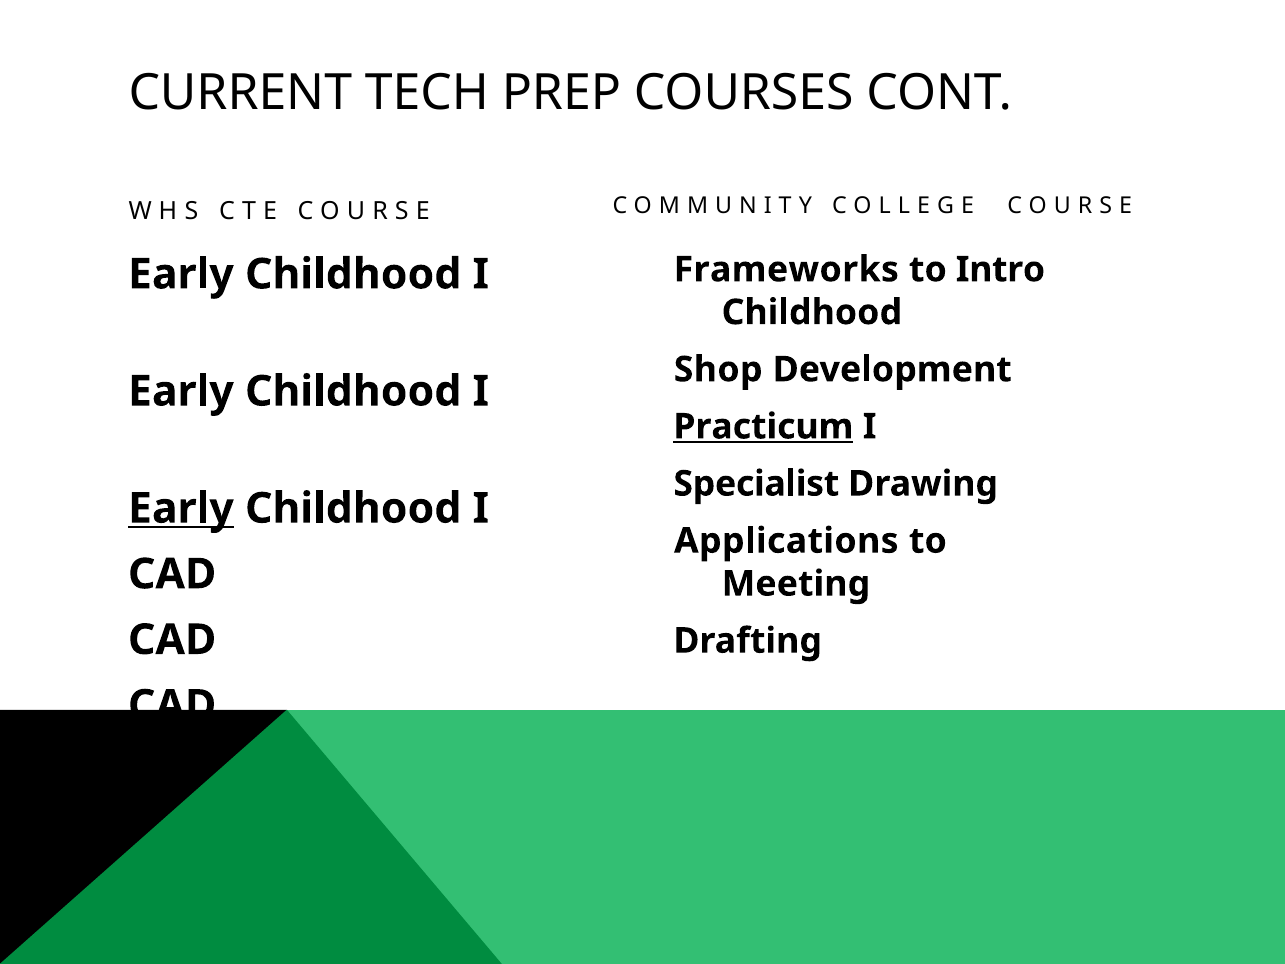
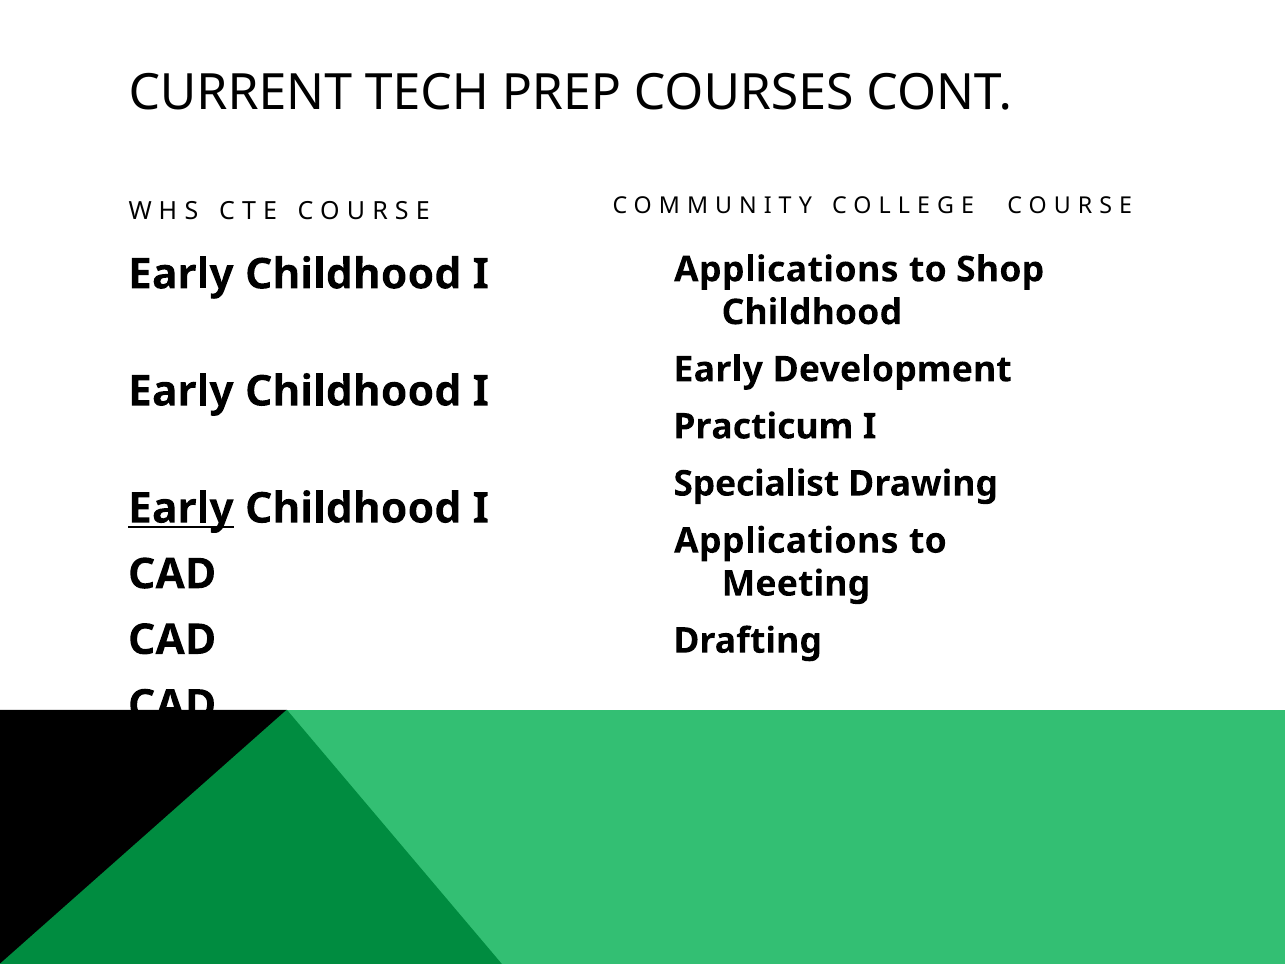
Frameworks: Frameworks -> Applications (786, 269)
Intro: Intro -> Shop (1000, 269)
Shop: Shop -> Early (718, 369)
Practicum underline: present -> none (763, 427)
